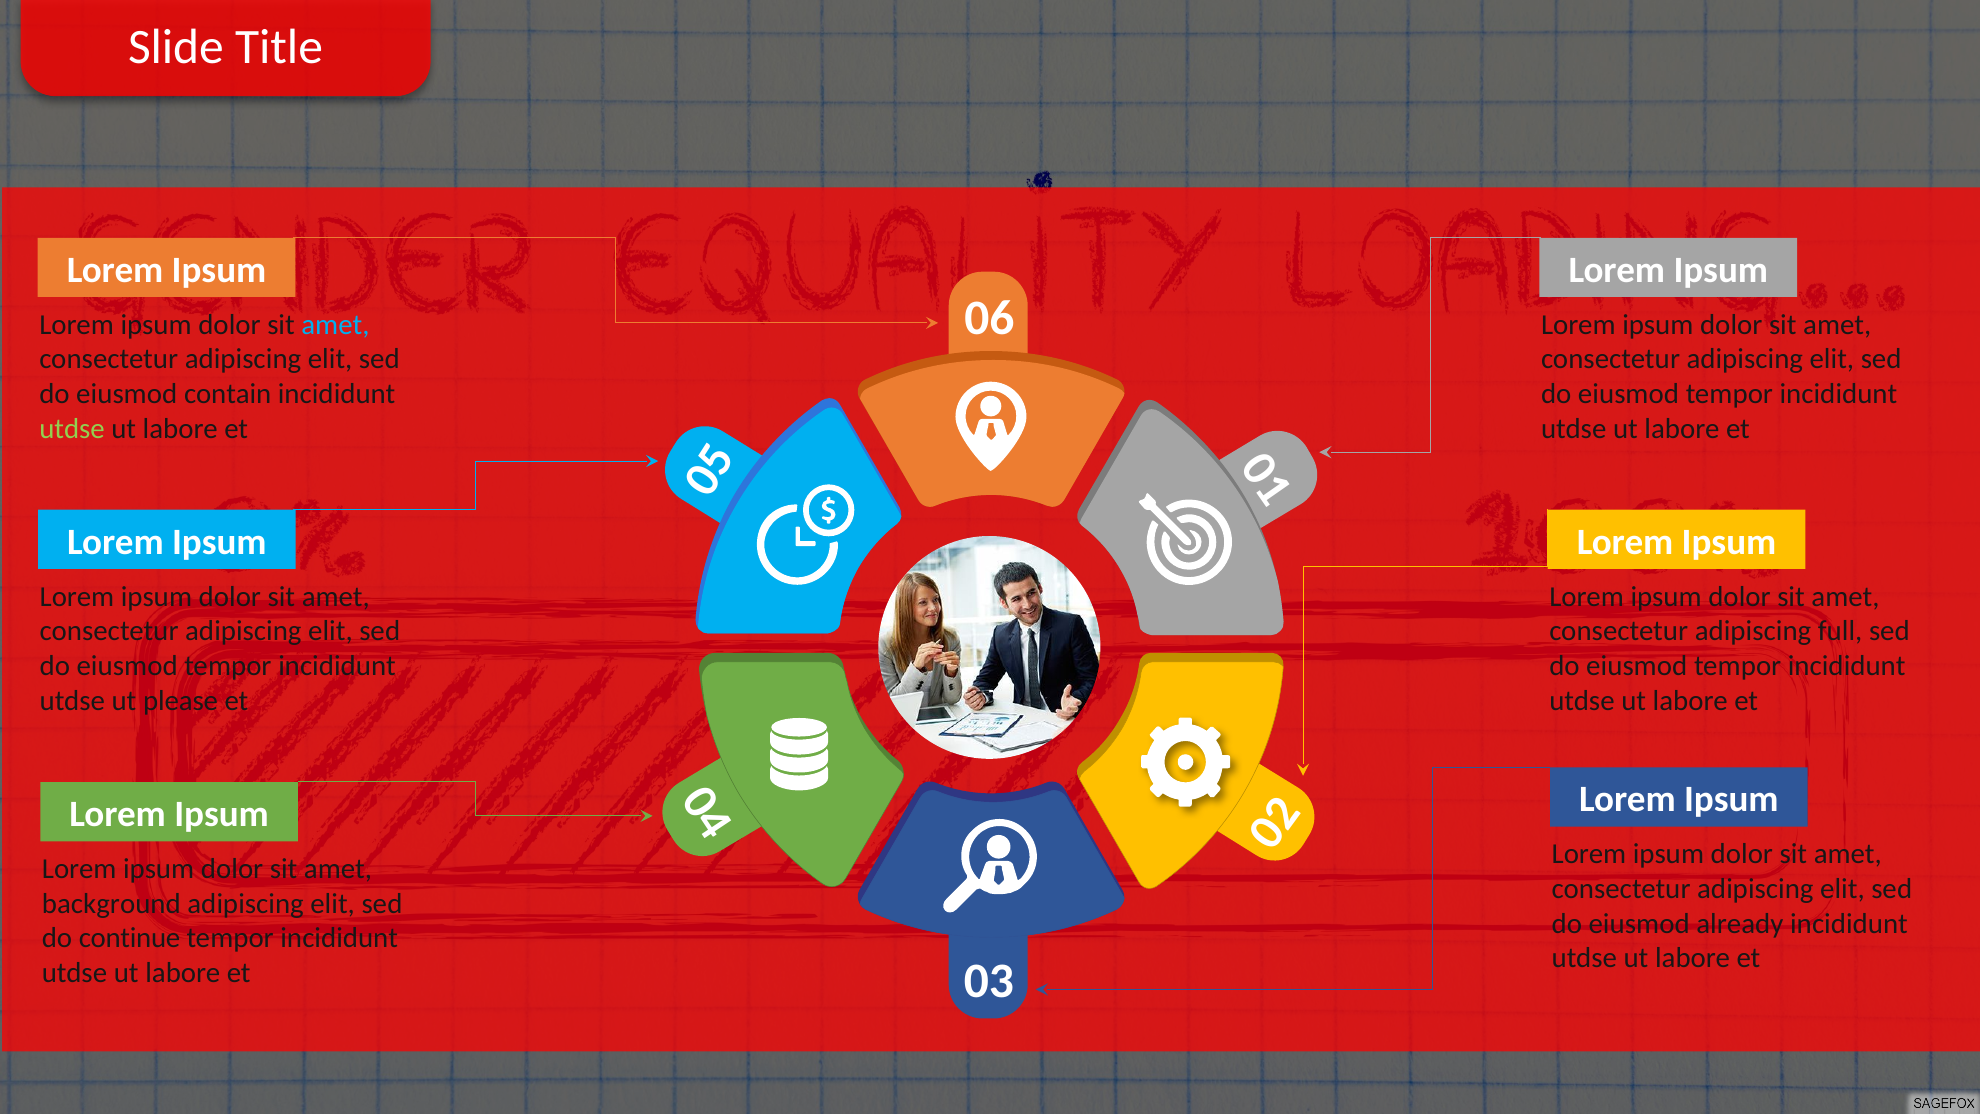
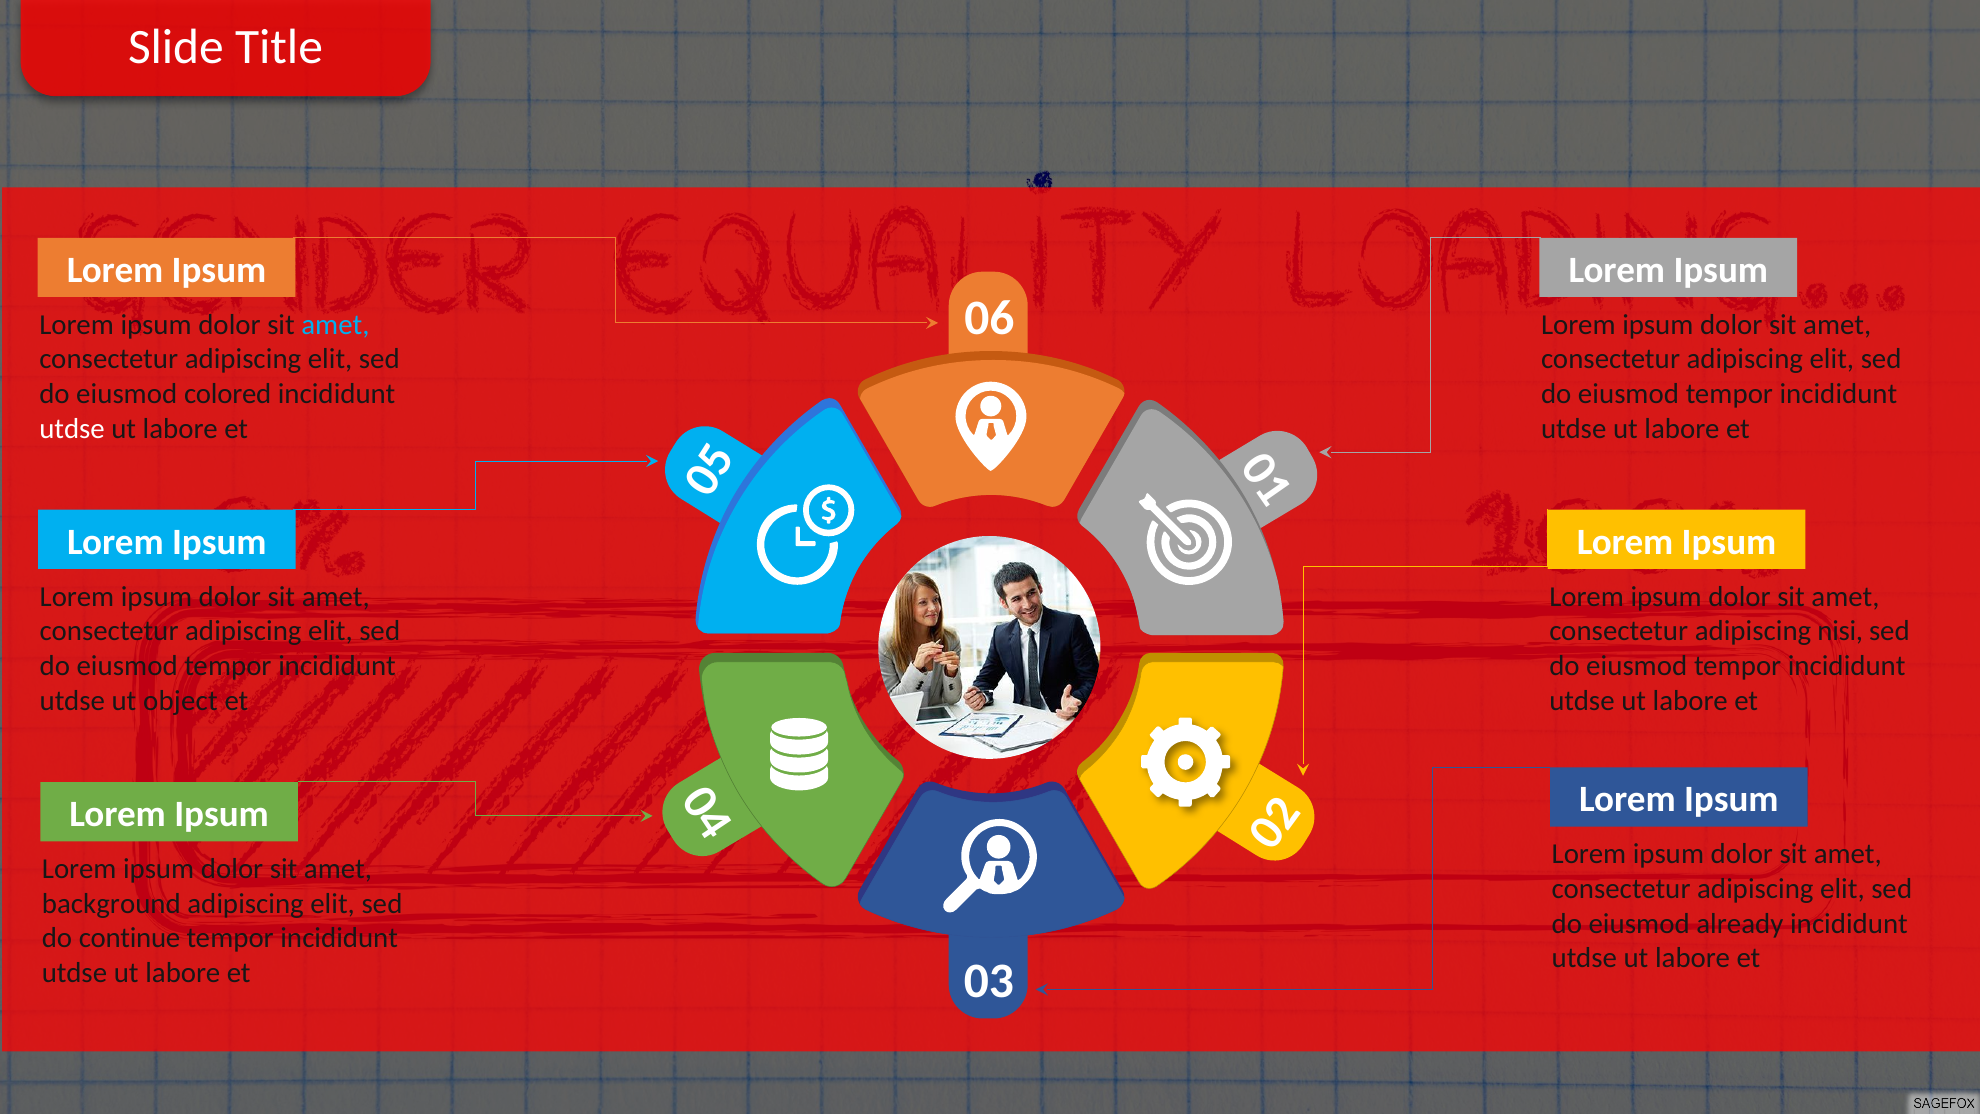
contain: contain -> colored (228, 394)
utdse colour: light green -> white (72, 428)
full: full -> nisi (1840, 631)
please: please -> object (180, 700)
